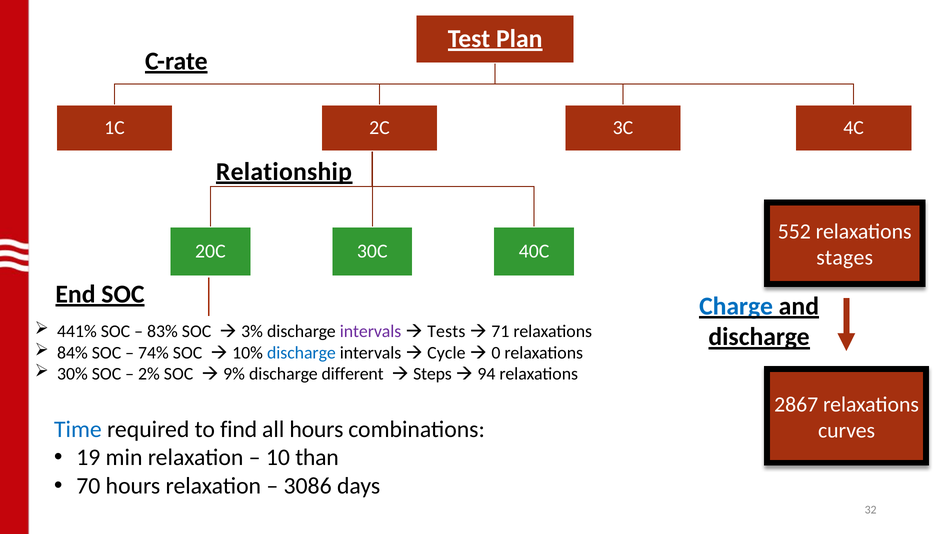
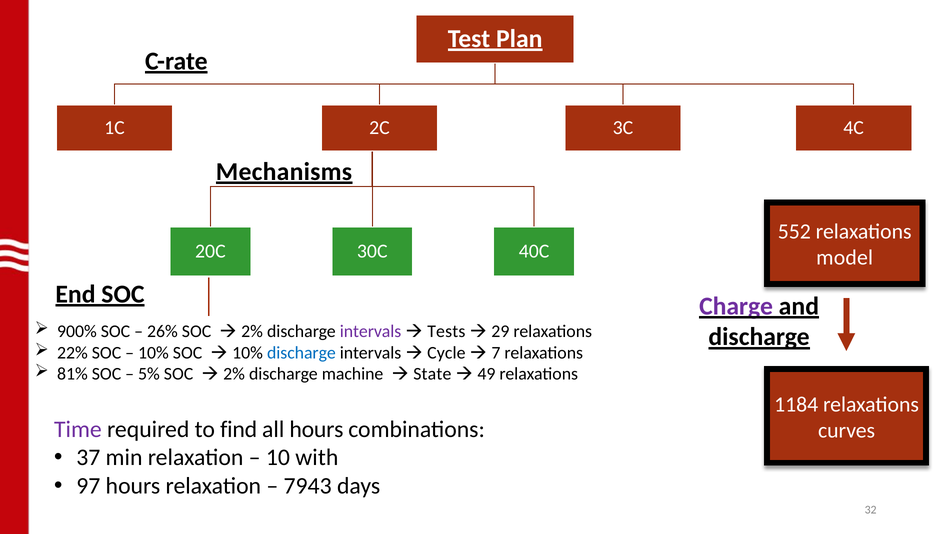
Relationship: Relationship -> Mechanisms (284, 171)
stages: stages -> model (845, 258)
Charge colour: blue -> purple (736, 306)
441%: 441% -> 900% (77, 331)
83%: 83% -> 26% (162, 331)
3%: 3% -> 2% (252, 331)
71: 71 -> 29 (500, 331)
84%: 84% -> 22% (72, 353)
74%: 74% -> 10% (153, 353)
0: 0 -> 7 (496, 353)
30%: 30% -> 81% (72, 374)
2%: 2% -> 5% (149, 374)
9%: 9% -> 2% (234, 374)
different: different -> machine (353, 374)
Steps: Steps -> State (432, 374)
94: 94 -> 49 (486, 374)
2867: 2867 -> 1184 (796, 404)
Time colour: blue -> purple (78, 429)
19: 19 -> 37 (88, 457)
than: than -> with (317, 457)
70: 70 -> 97 (88, 486)
3086: 3086 -> 7943 (308, 486)
